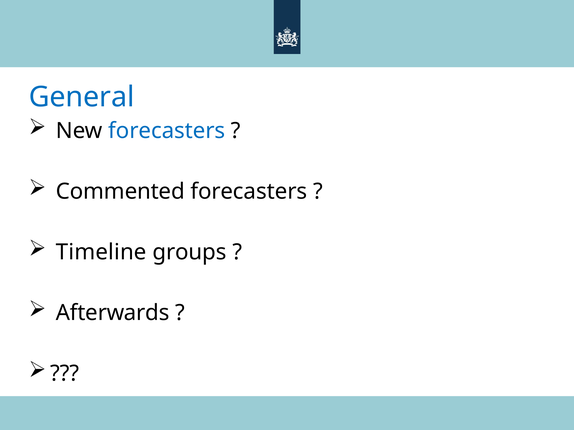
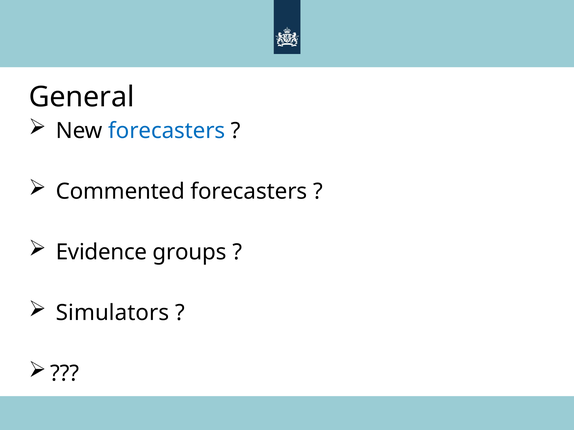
General colour: blue -> black (82, 97)
Timeline: Timeline -> Evidence (101, 252)
Afterwards: Afterwards -> Simulators (113, 313)
